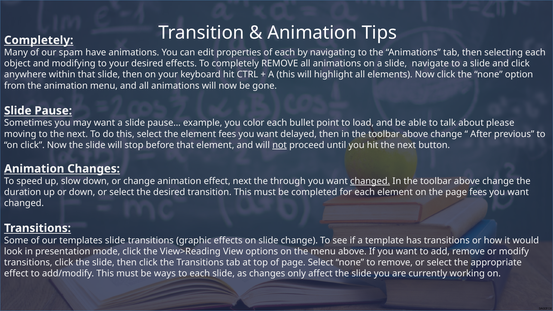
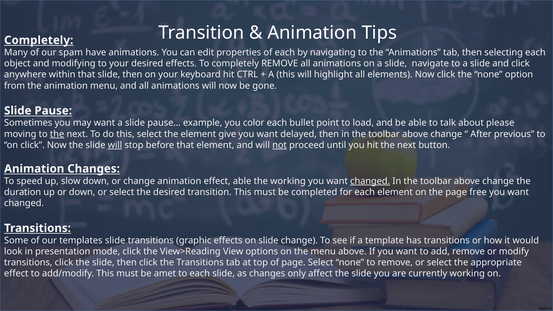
the underline: none -> present (57, 134)
element fees: fees -> give (227, 134)
will underline: none -> present (115, 145)
effect next: next -> able (242, 181)
the through: through -> working (288, 181)
page fees: fees -> free (478, 192)
ways: ways -> amet (165, 274)
